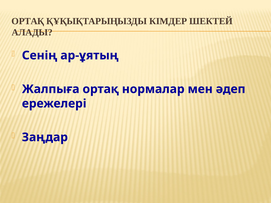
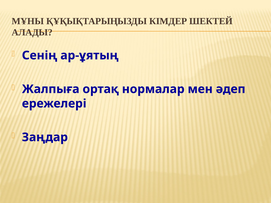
ОРТАҚ: ОРТАҚ -> МҰНЫ (28, 21)
